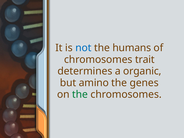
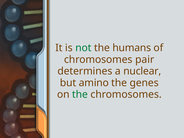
not colour: blue -> green (83, 48)
trait: trait -> pair (145, 60)
organic: organic -> nuclear (142, 71)
